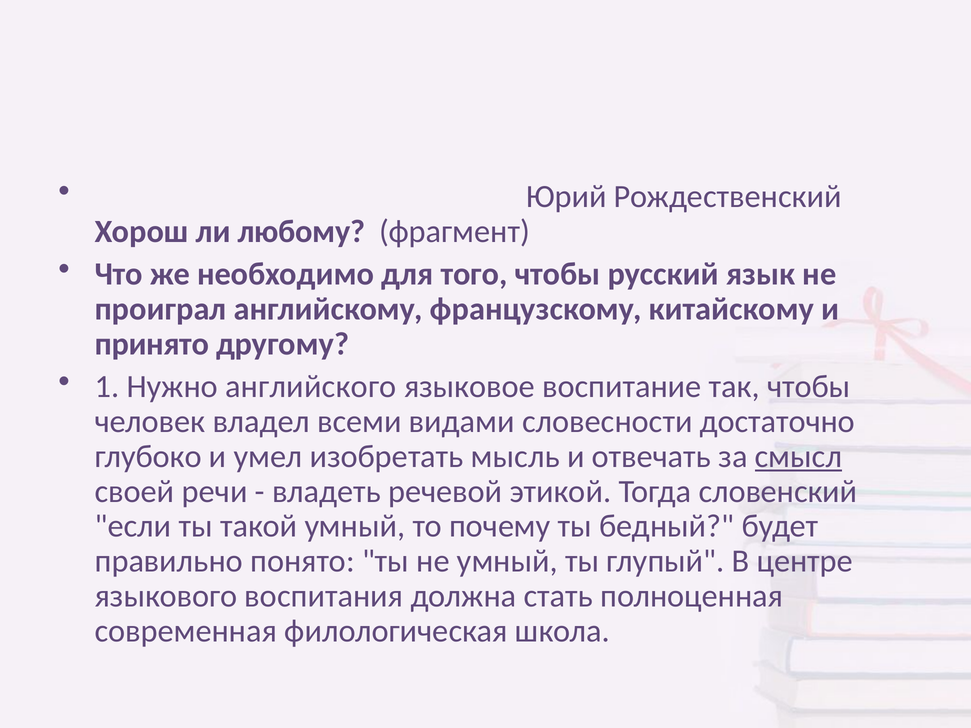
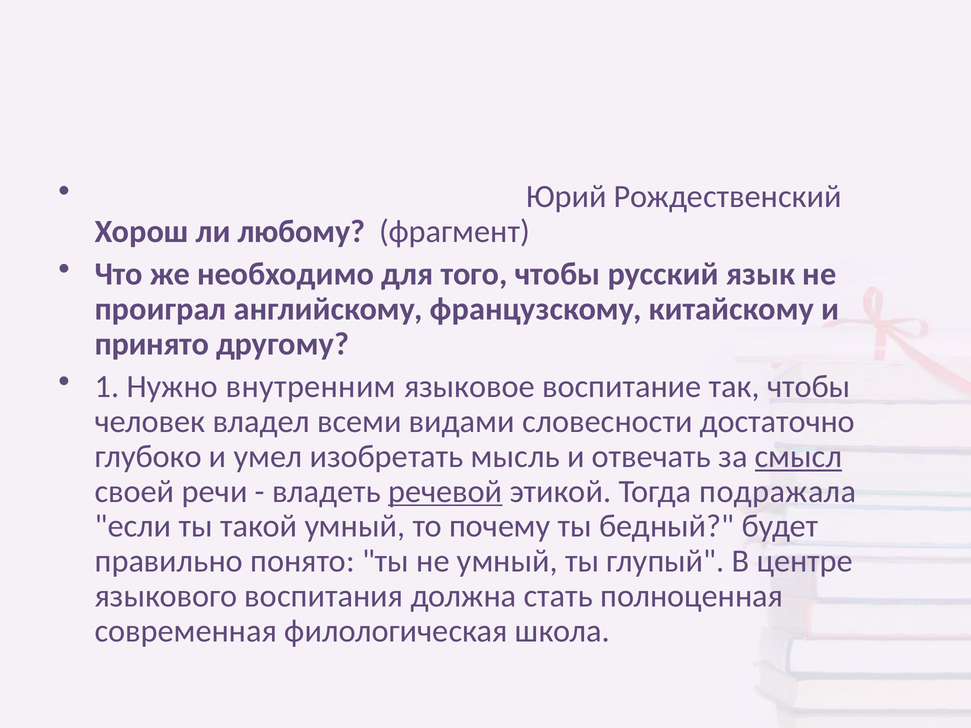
английского: английского -> внутренним (311, 387)
речевой underline: none -> present (445, 492)
словенский: словенский -> подражала (778, 492)
